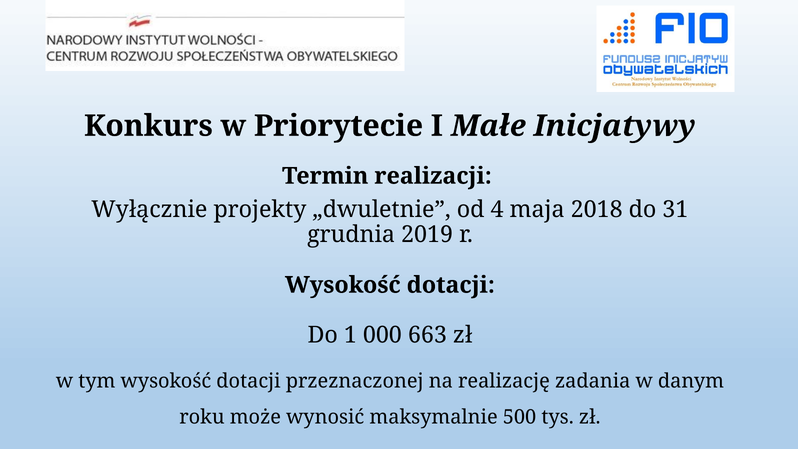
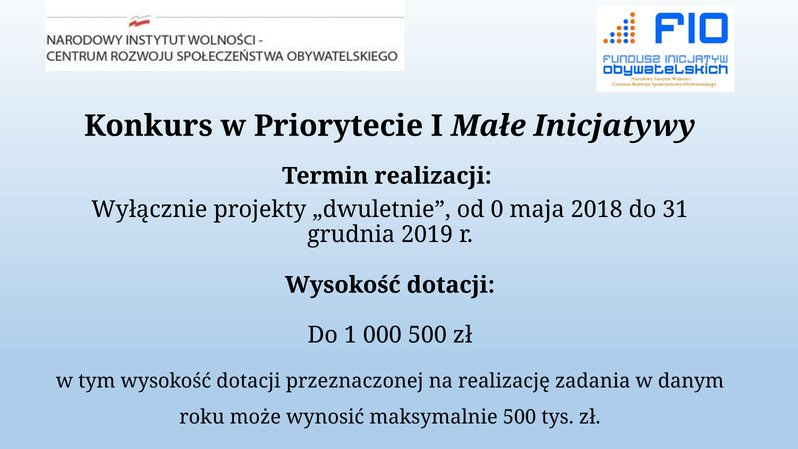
4: 4 -> 0 (497, 209)
000 663: 663 -> 500 (427, 335)
